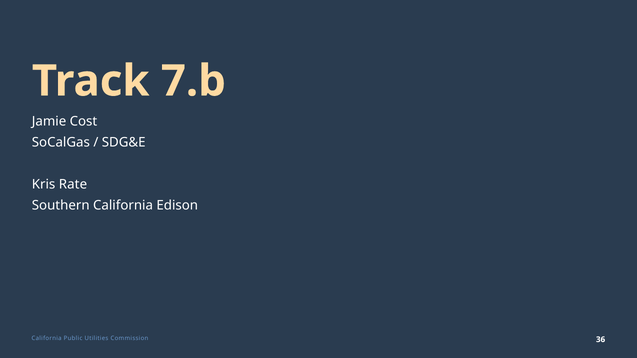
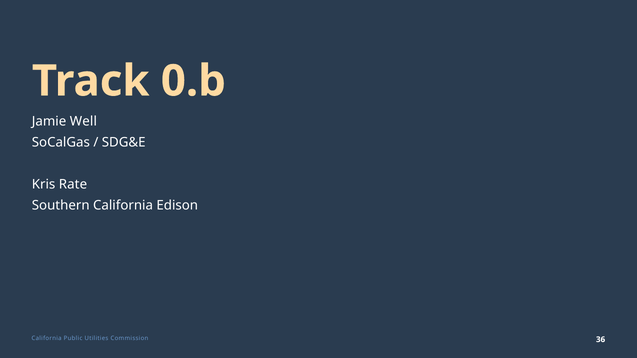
7.b: 7.b -> 0.b (193, 81)
Cost: Cost -> Well (83, 122)
